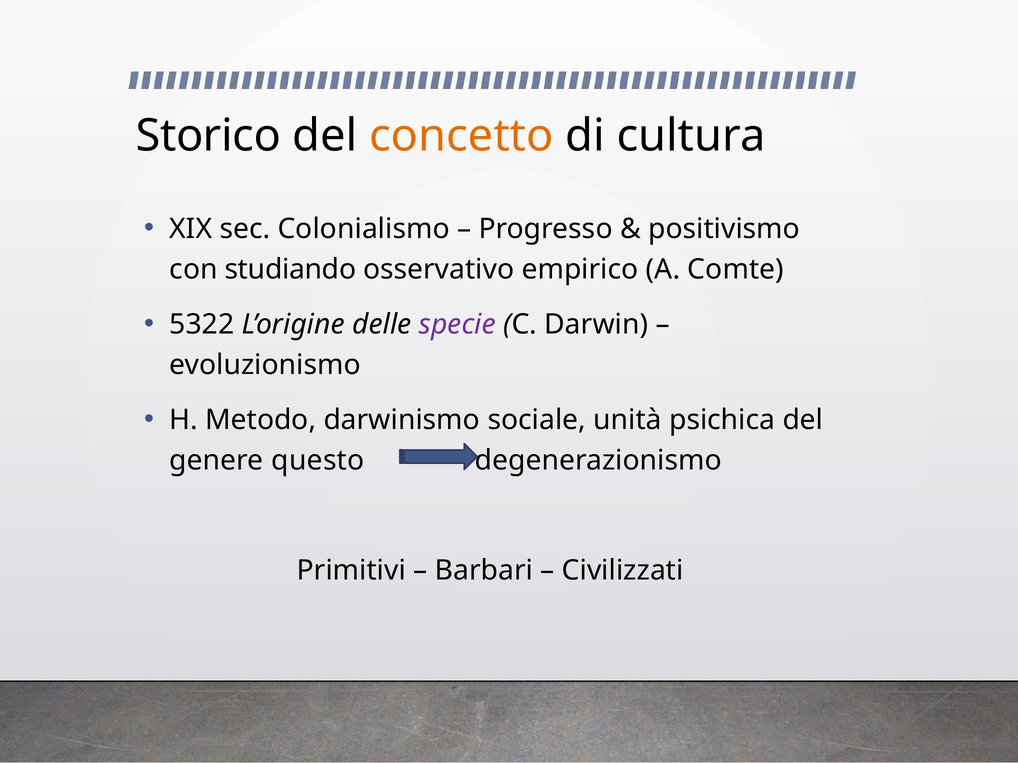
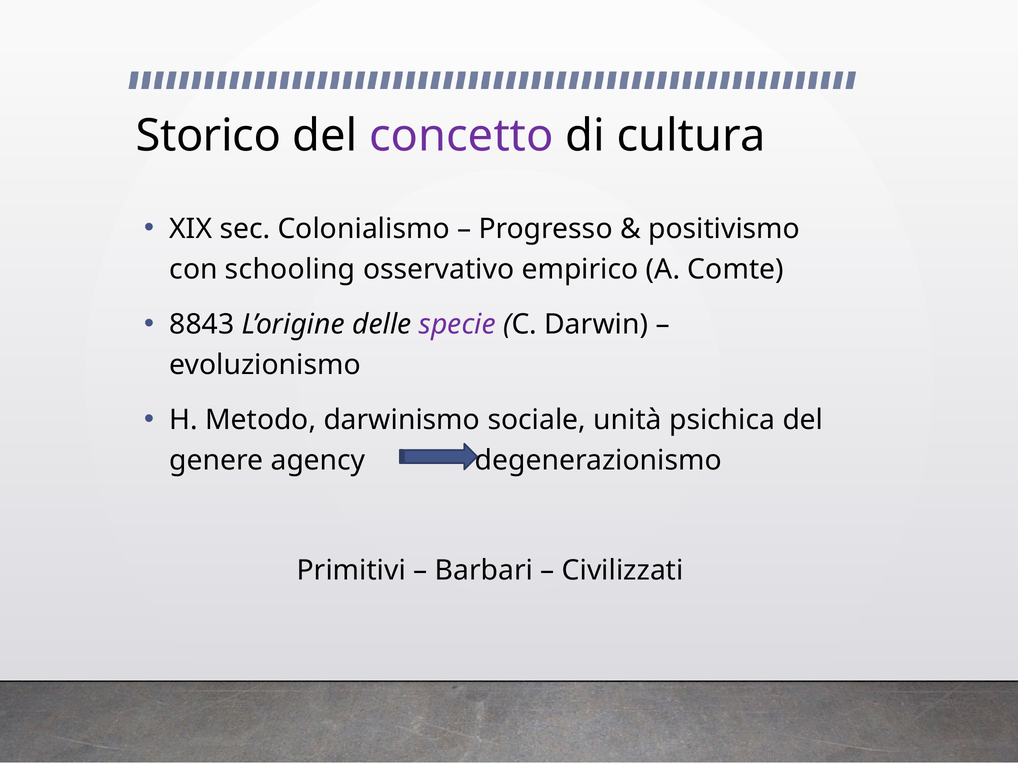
concetto colour: orange -> purple (461, 136)
studiando: studiando -> schooling (290, 270)
5322: 5322 -> 8843 (202, 325)
questo: questo -> agency (318, 461)
